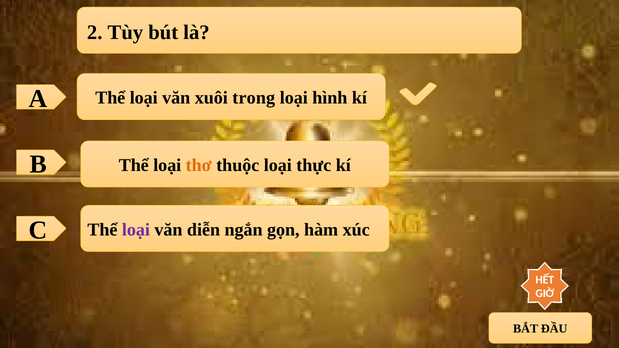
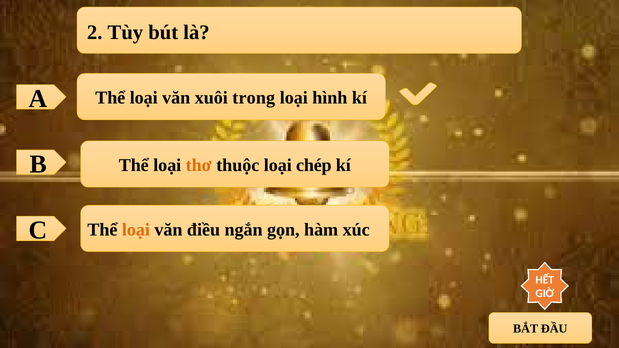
thực: thực -> chép (314, 165)
loại colour: purple -> orange (136, 230)
diễn: diễn -> điều (204, 230)
